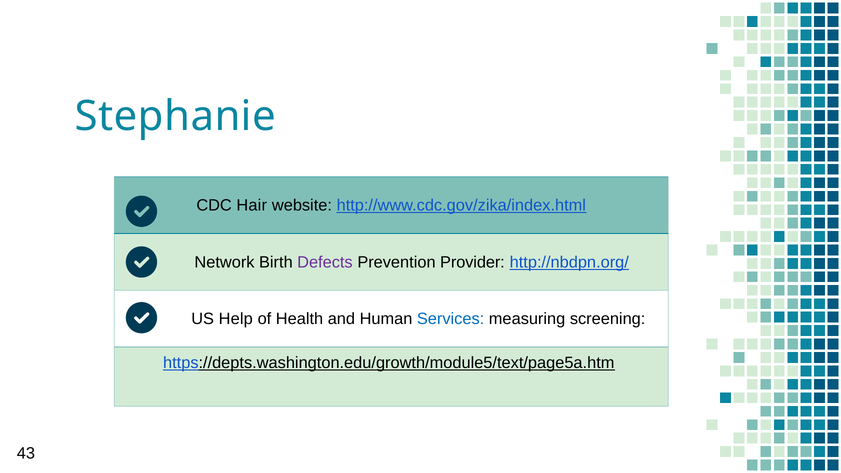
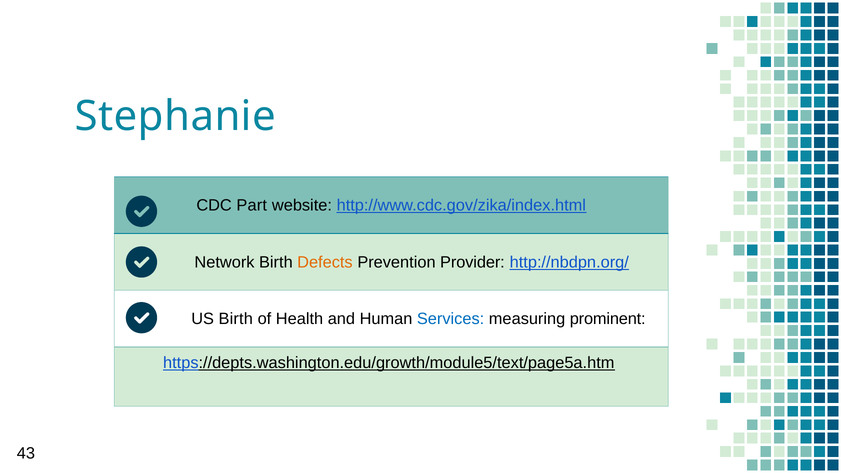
Hair: Hair -> Part (252, 205)
Defects colour: purple -> orange (325, 262)
US Help: Help -> Birth (236, 319)
screening: screening -> prominent (608, 319)
